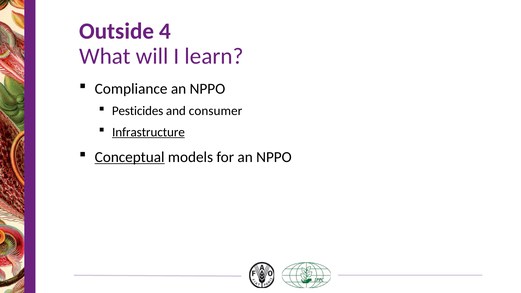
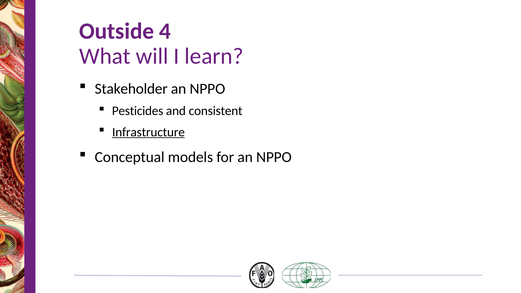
Compliance: Compliance -> Stakeholder (131, 89)
consumer: consumer -> consistent (216, 111)
Conceptual underline: present -> none (130, 157)
